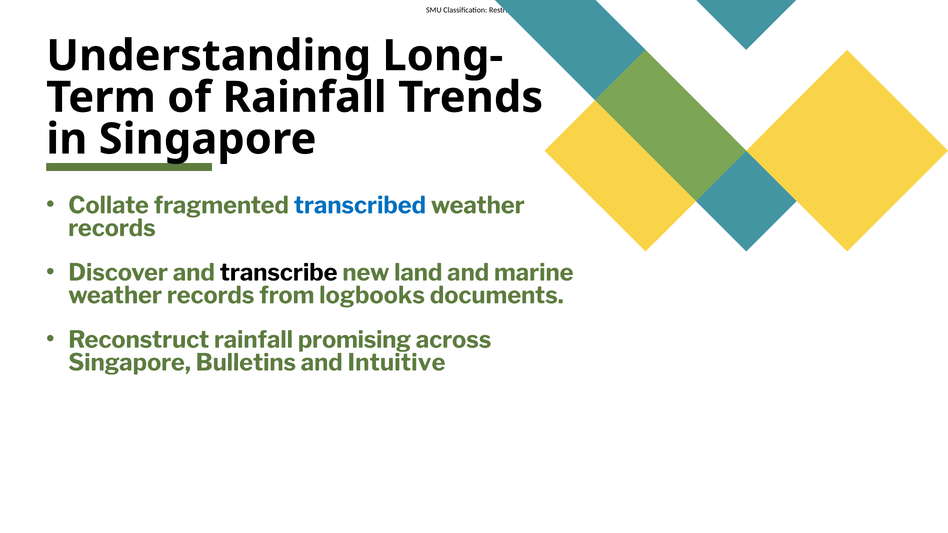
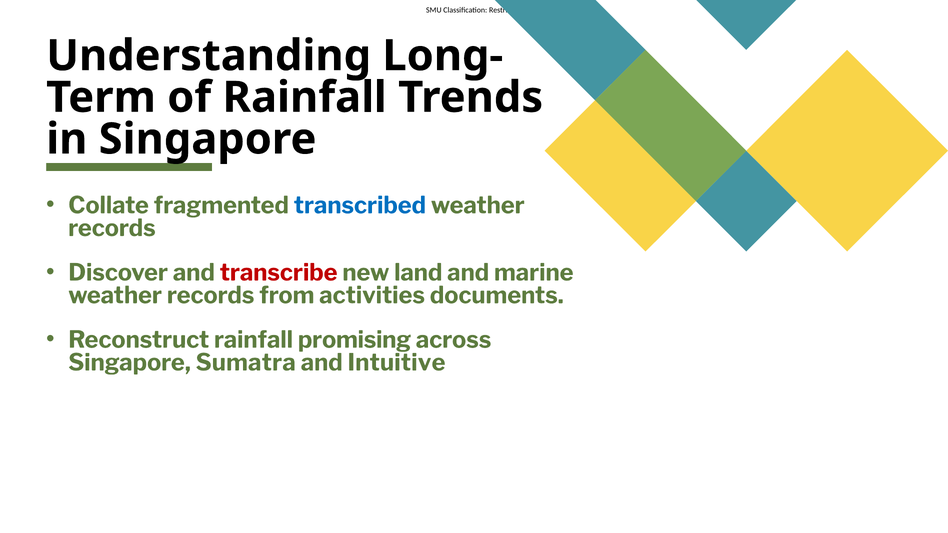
transcribe colour: black -> red (279, 273)
logbooks: logbooks -> activities (372, 296)
Bulletins: Bulletins -> Sumatra (246, 363)
